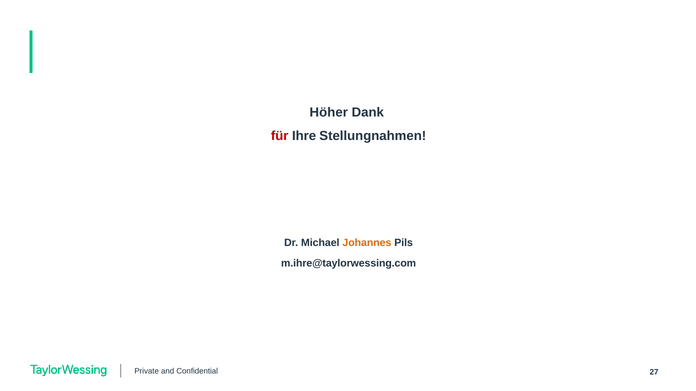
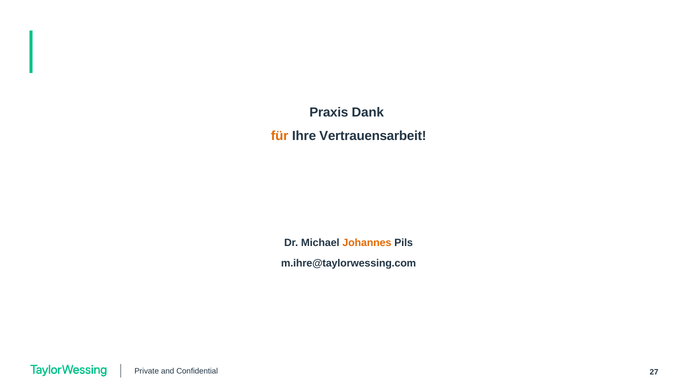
Höher: Höher -> Praxis (329, 112)
für colour: red -> orange (280, 136)
Stellungnahmen: Stellungnahmen -> Vertrauensarbeit (373, 136)
